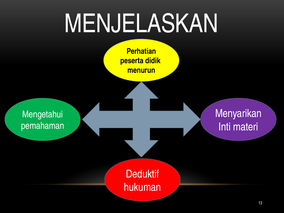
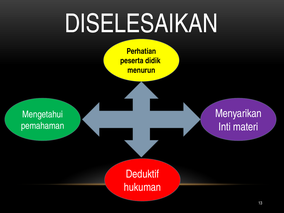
MENJELASKAN: MENJELASKAN -> DISELESAIKAN (141, 24)
